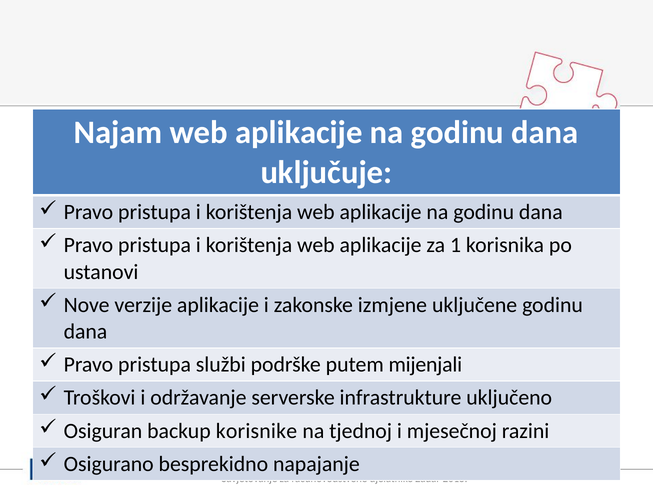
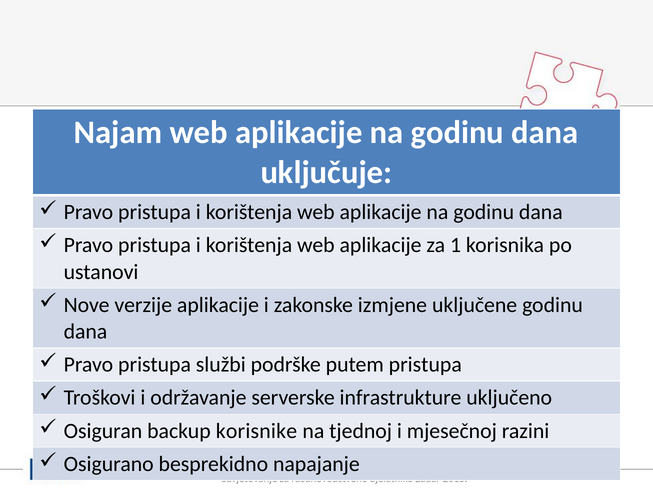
putem mijenjali: mijenjali -> pristupa (425, 364)
